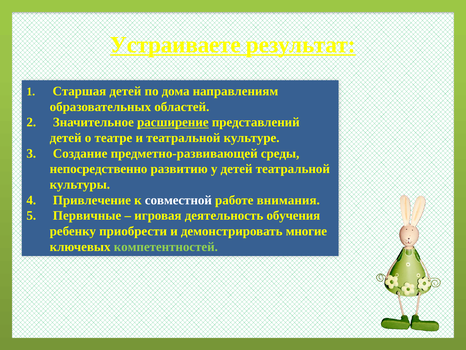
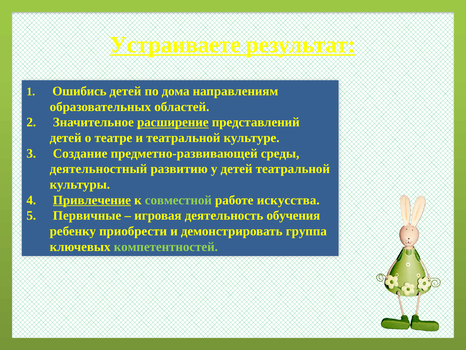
Старшая: Старшая -> Ошибись (79, 91)
непосредственно: непосредственно -> деятельностный (98, 169)
Привлечение underline: none -> present (92, 200)
совместной colour: white -> light green (178, 200)
внимания: внимания -> искусства (288, 200)
многие: многие -> группа (306, 231)
